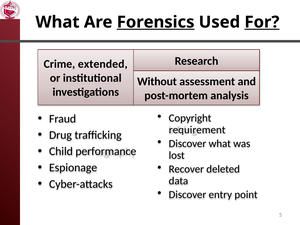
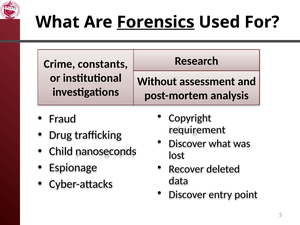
For underline: present -> none (262, 22)
extended: extended -> constants (103, 64)
performance: performance -> nanoseconds (106, 151)
